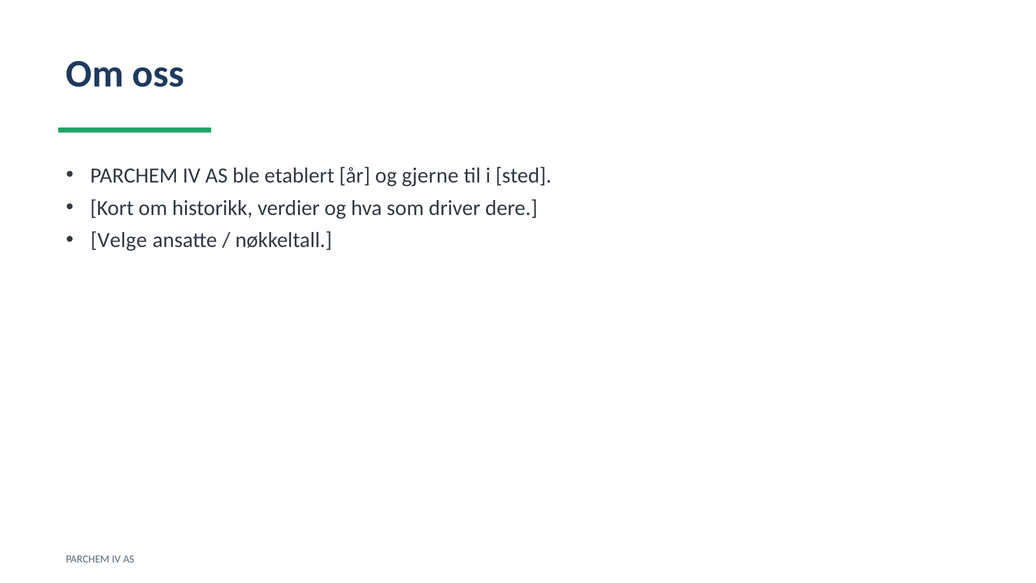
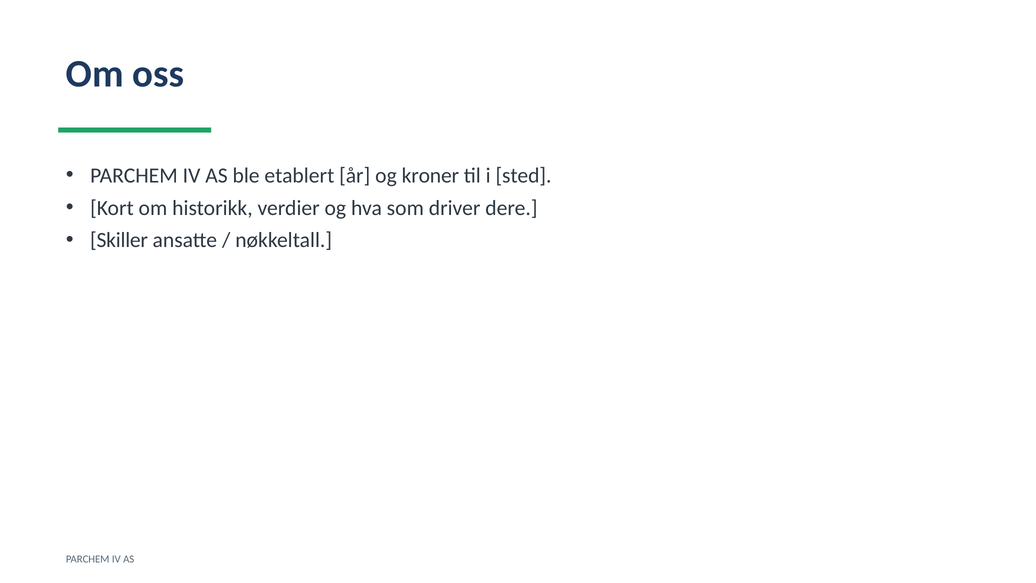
gjerne: gjerne -> kroner (430, 175)
Velge: Velge -> Skiller (119, 240)
